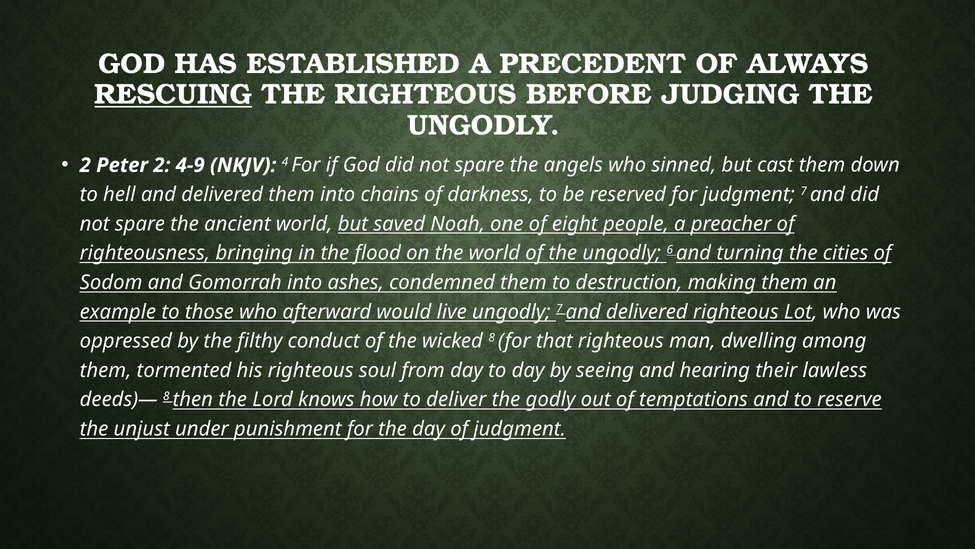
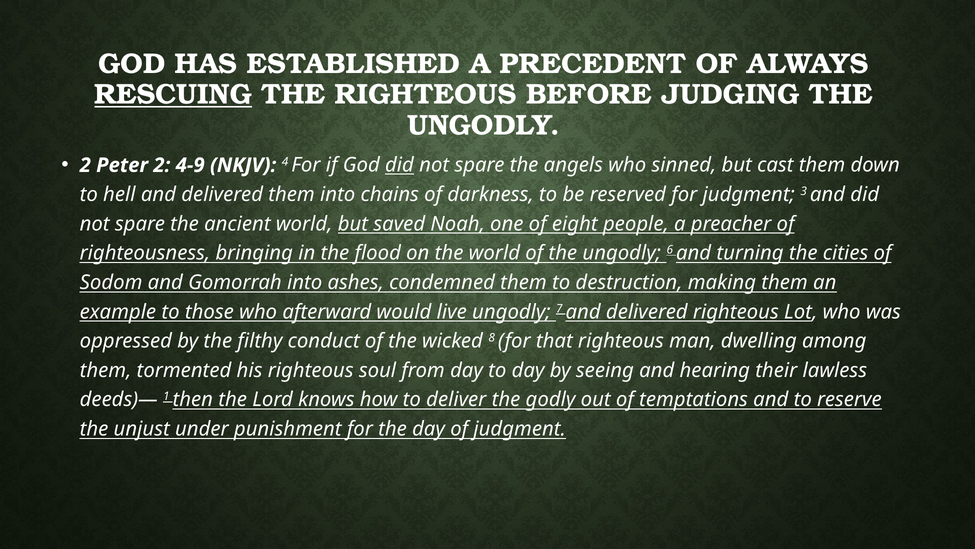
did underline: none -> present (399, 165)
judgment 7: 7 -> 3 (804, 191)
deeds)— 8: 8 -> 1 (166, 396)
